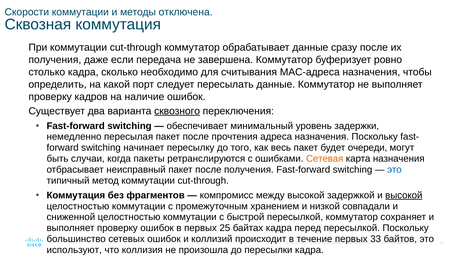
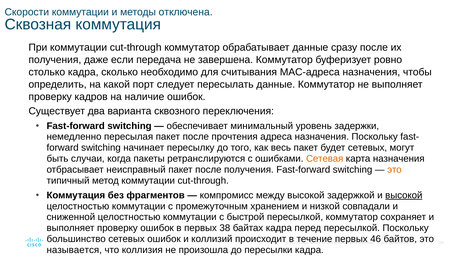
сквозного underline: present -> none (177, 111)
будет очереди: очереди -> сетевых (368, 148)
это colour: blue -> orange (394, 170)
25: 25 -> 38 (225, 228)
33: 33 -> 46 (376, 239)
используют: используют -> называется (74, 250)
